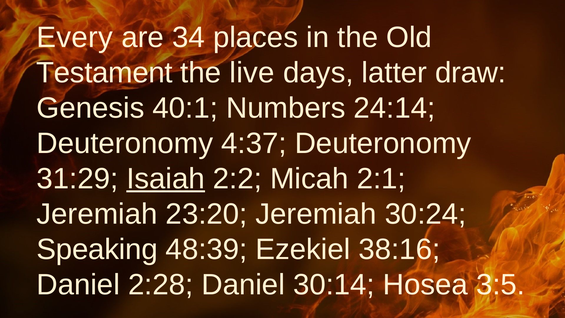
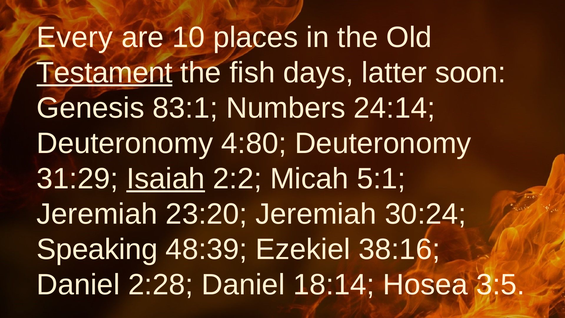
34: 34 -> 10 (189, 37)
Testament underline: none -> present (105, 73)
live: live -> fish (252, 73)
draw: draw -> soon (470, 73)
40:1: 40:1 -> 83:1 (185, 108)
4:37: 4:37 -> 4:80 (254, 143)
2:1: 2:1 -> 5:1 (381, 179)
30:14: 30:14 -> 18:14 (334, 285)
